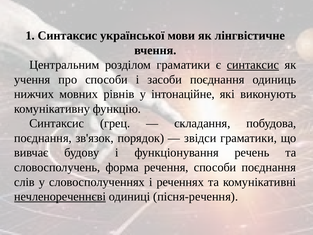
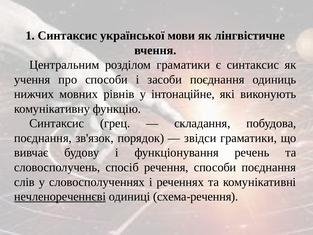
синтаксис underline: present -> none (253, 65)
форма: форма -> спосіб (122, 167)
пісня-речення: пісня-речення -> схема-речення (196, 196)
